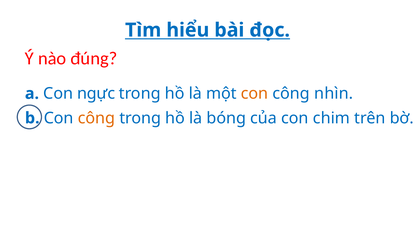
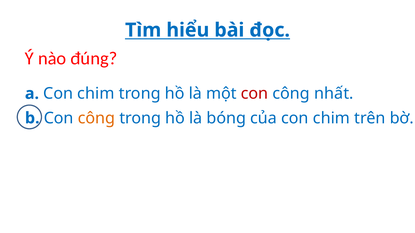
a Con ngực: ngực -> chim (96, 94)
con colour: orange -> red (255, 94)
nhìn: nhìn -> nhất (334, 94)
